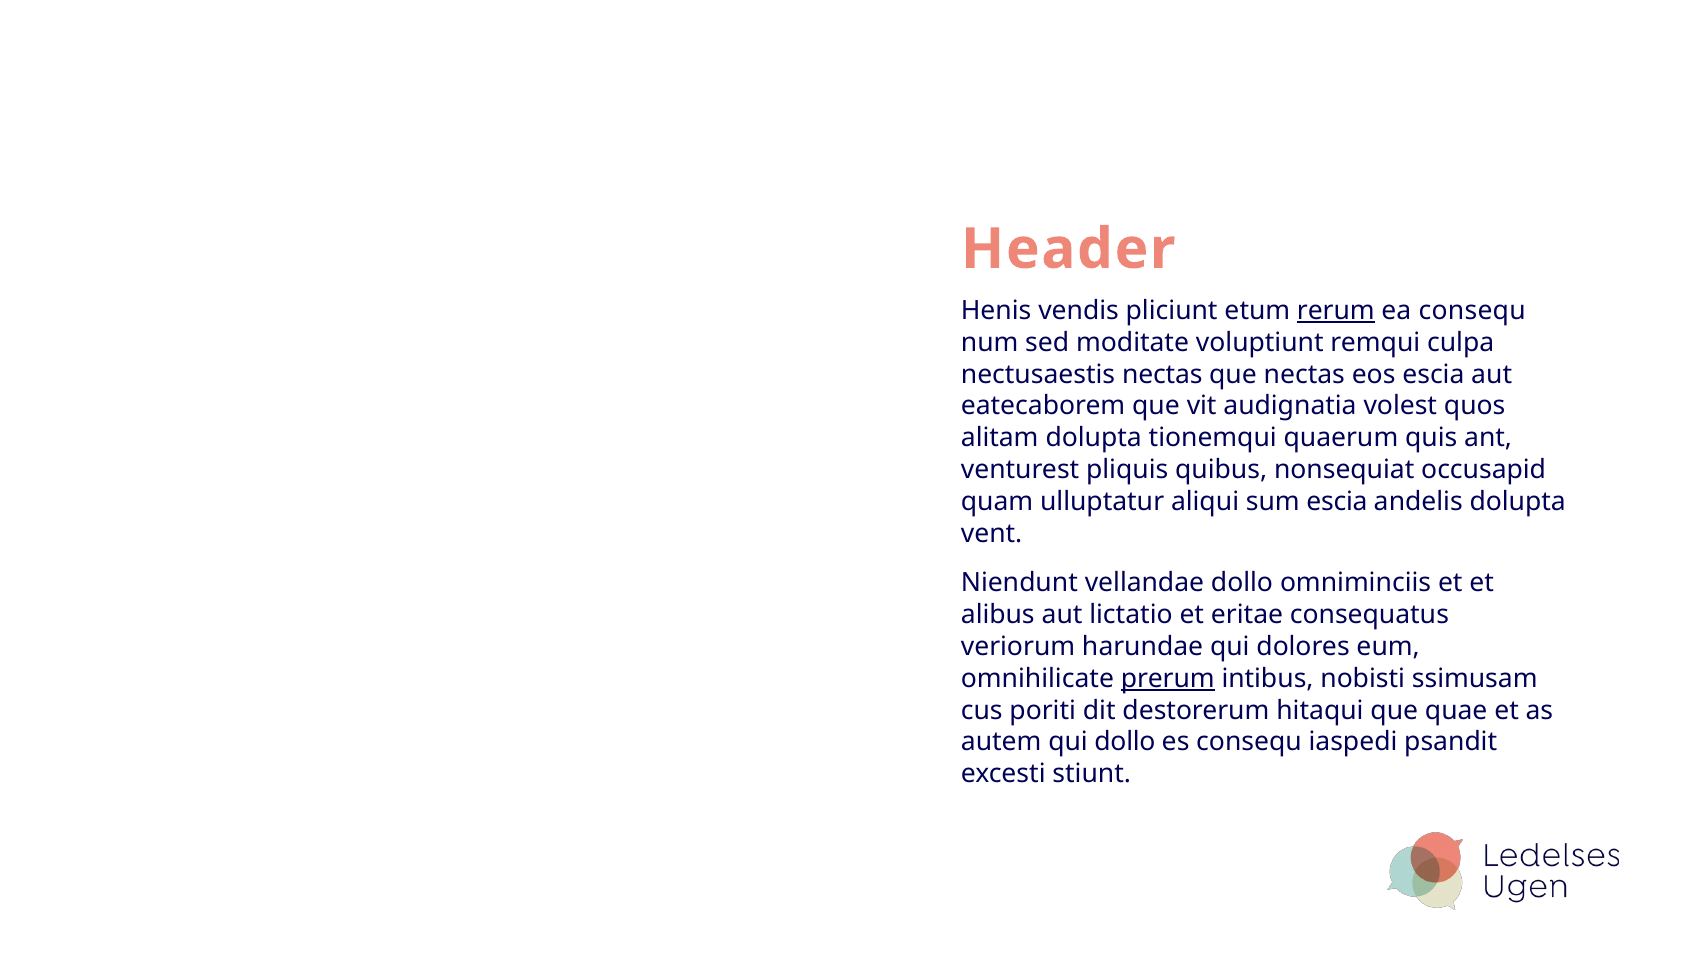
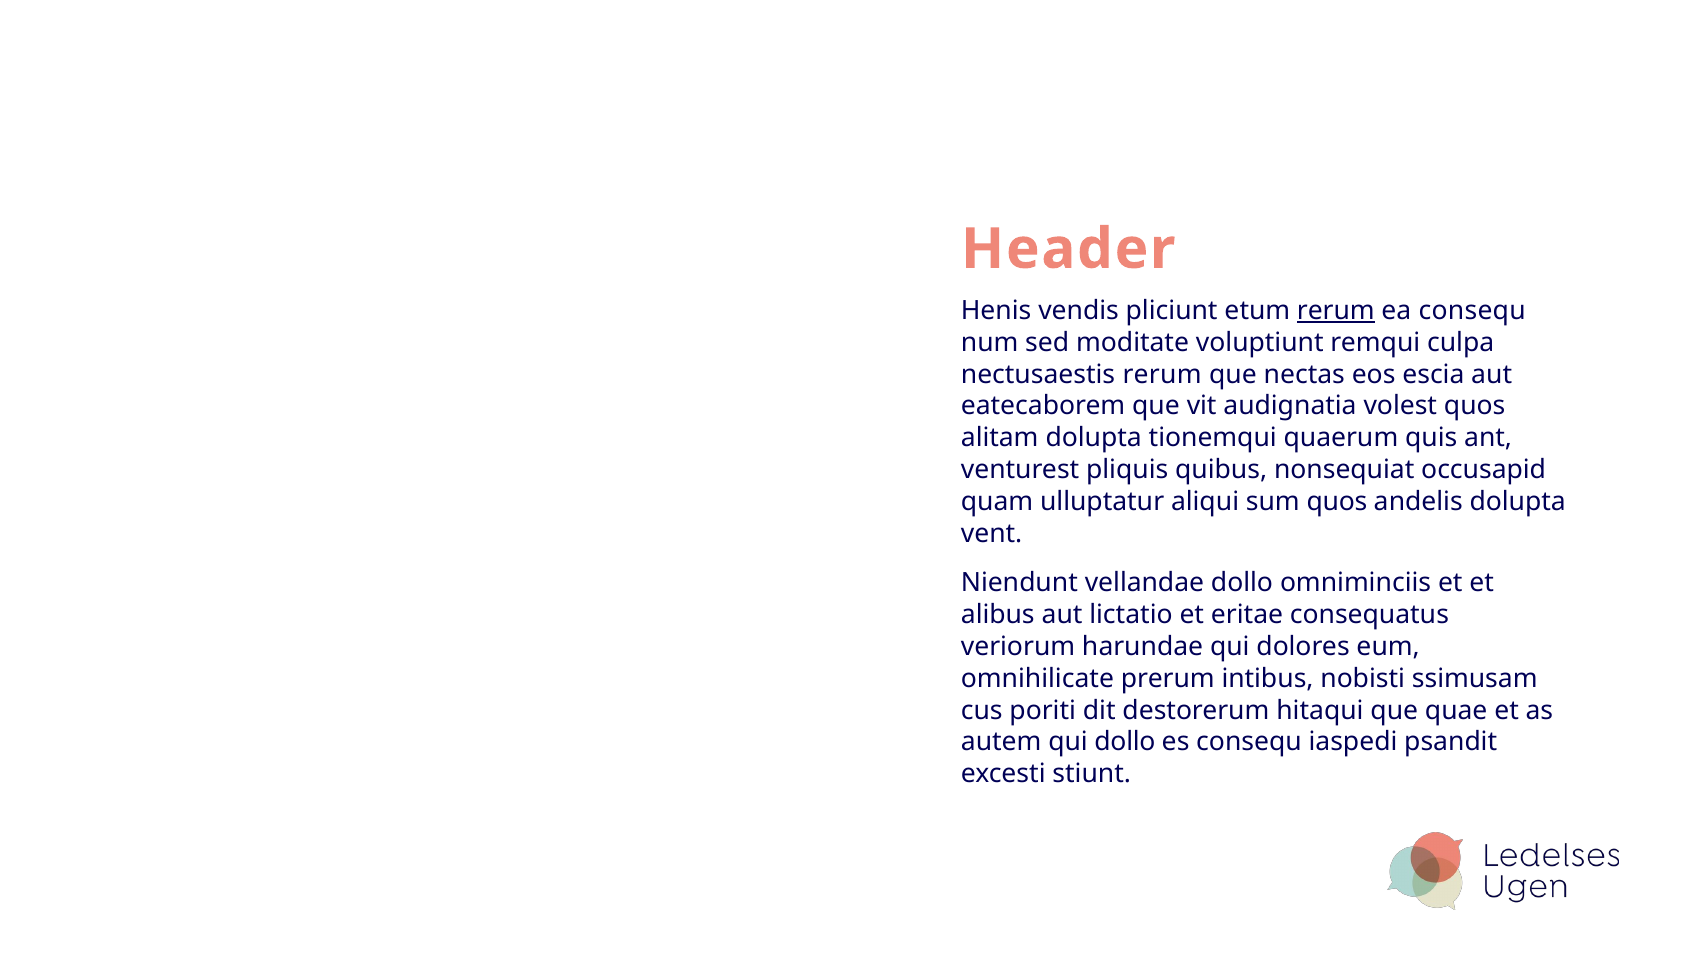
nectusaestis nectas: nectas -> rerum (1162, 374)
sum escia: escia -> quos (1337, 502)
prerum underline: present -> none (1168, 679)
